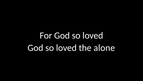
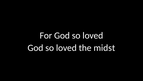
alone: alone -> midst (104, 48)
